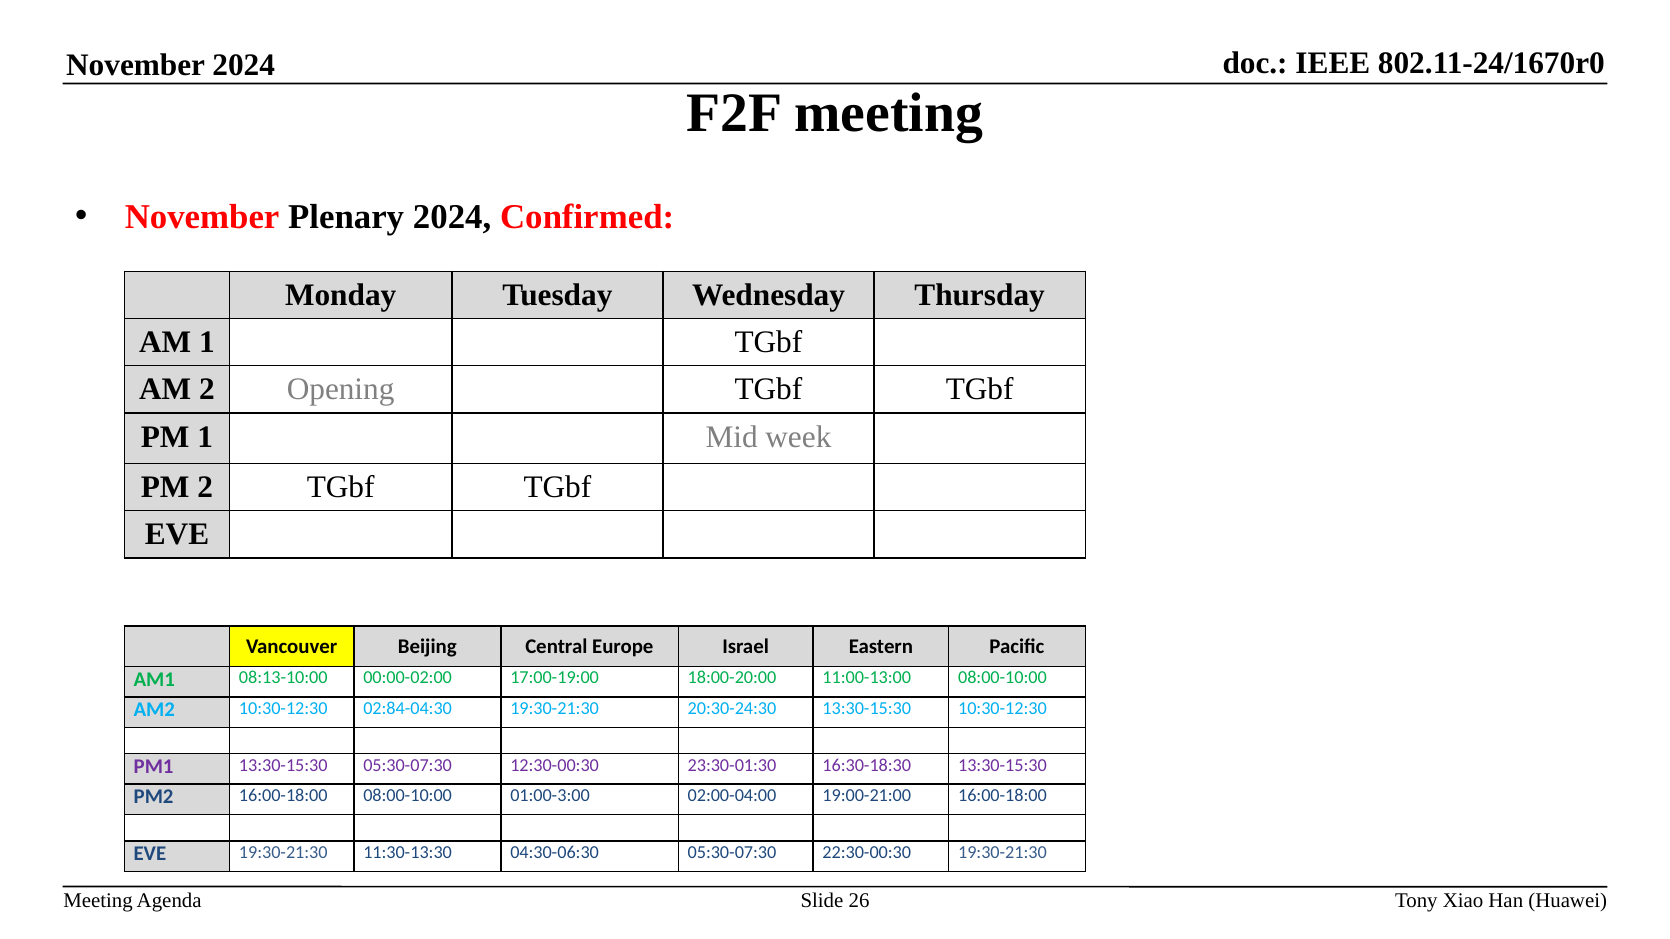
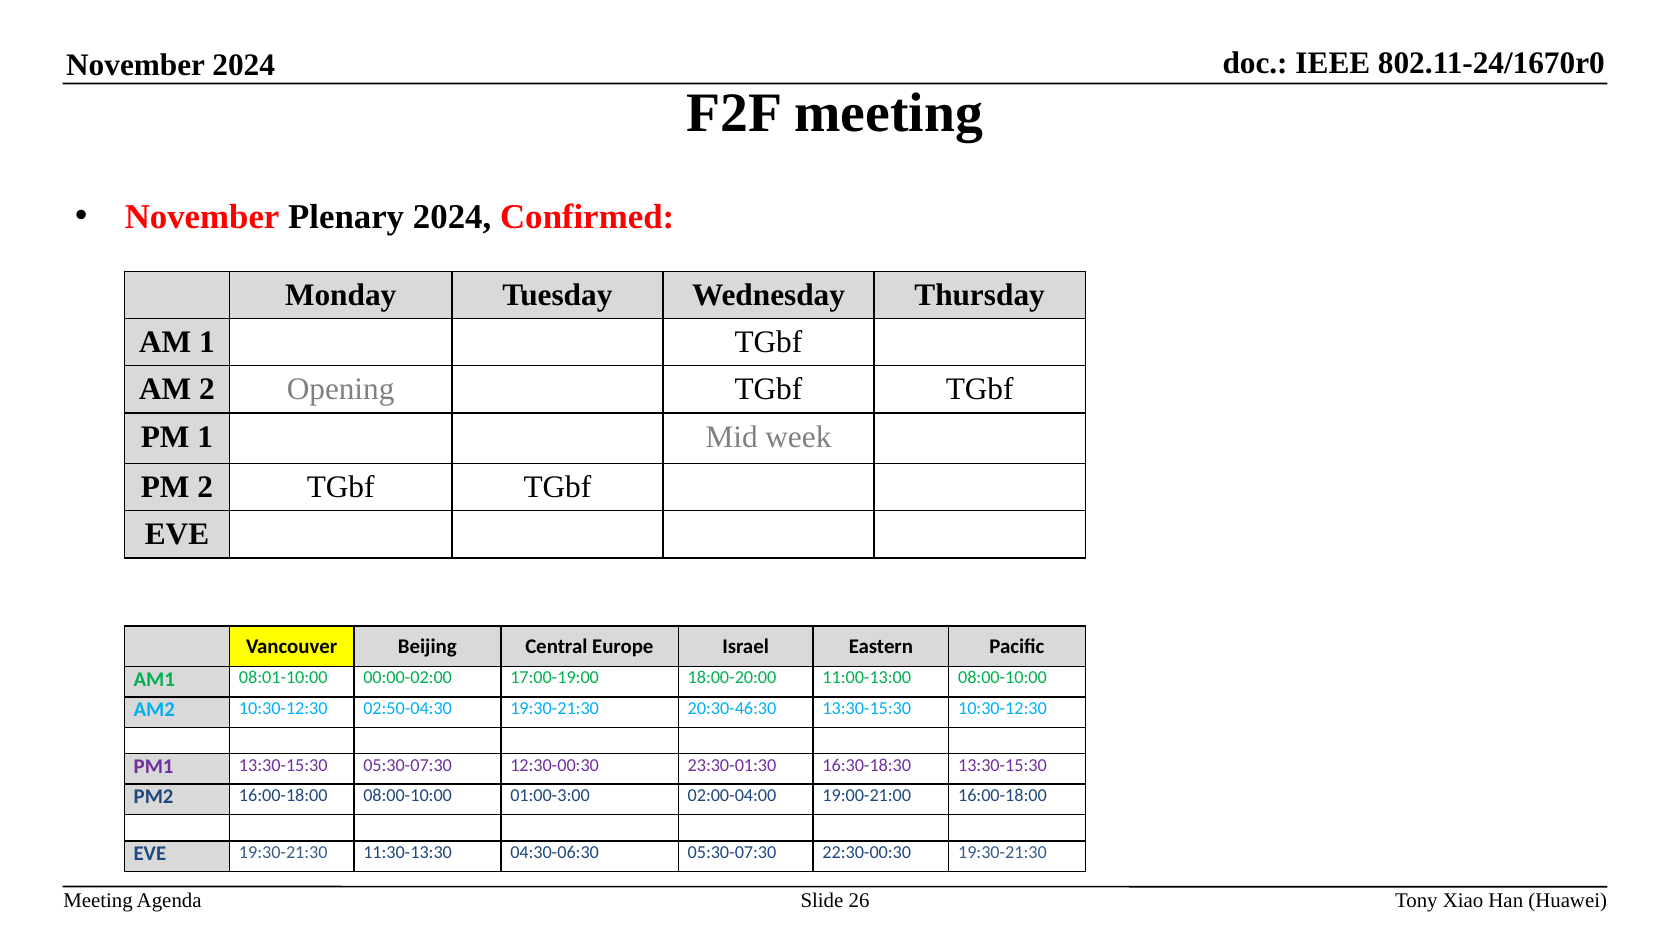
08:13-10:00: 08:13-10:00 -> 08:01-10:00 (283, 678)
02:84-04:30: 02:84-04:30 -> 02:50-04:30 (408, 708)
20:30-24:30: 20:30-24:30 -> 20:30-46:30 (732, 708)
